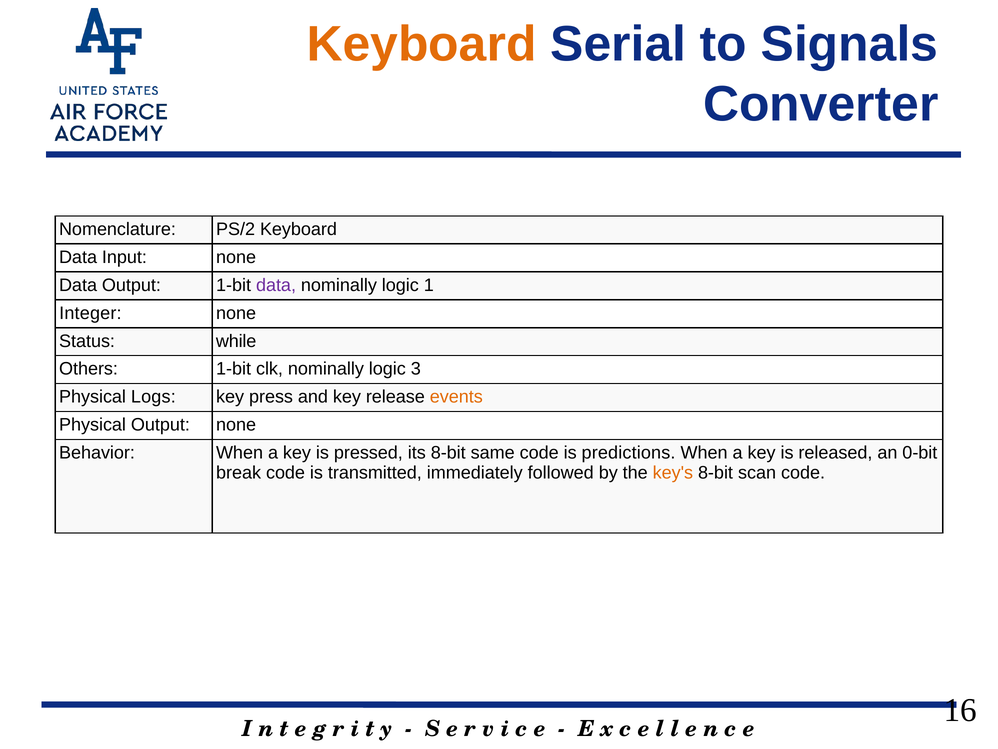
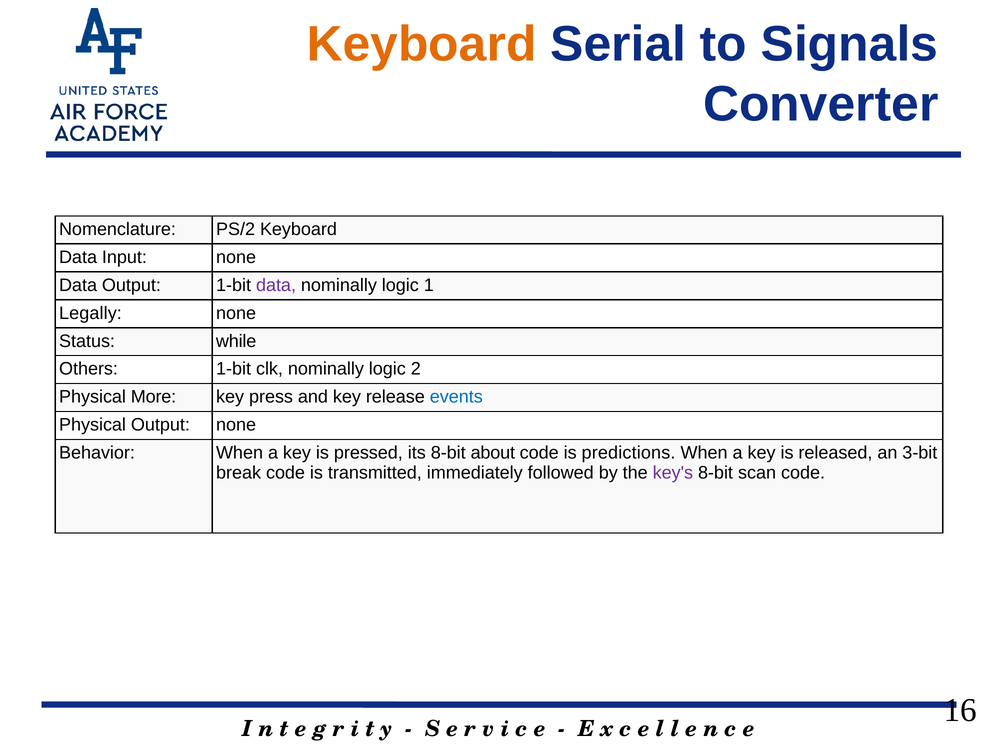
Integer: Integer -> Legally (90, 313)
3: 3 -> 2 (416, 369)
Logs: Logs -> More (154, 397)
events colour: orange -> blue (456, 397)
same: same -> about (493, 453)
0-bit: 0-bit -> 3-bit (920, 453)
key's colour: orange -> purple (673, 473)
